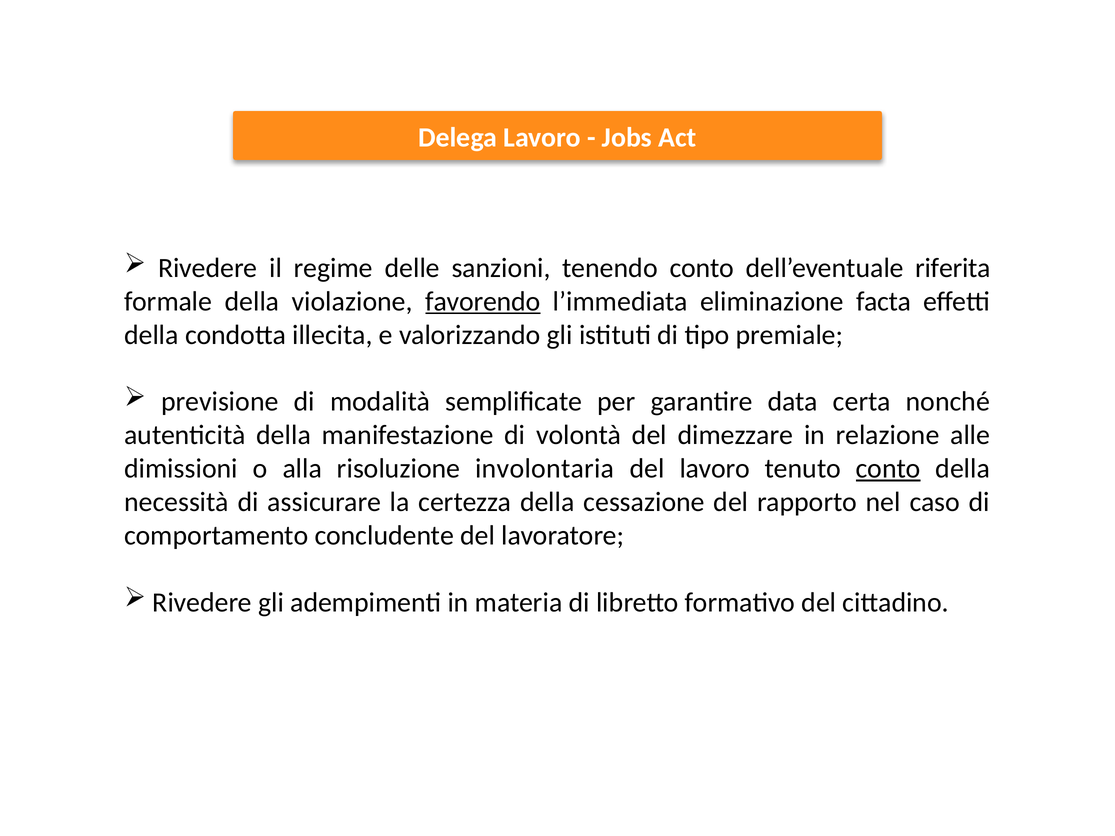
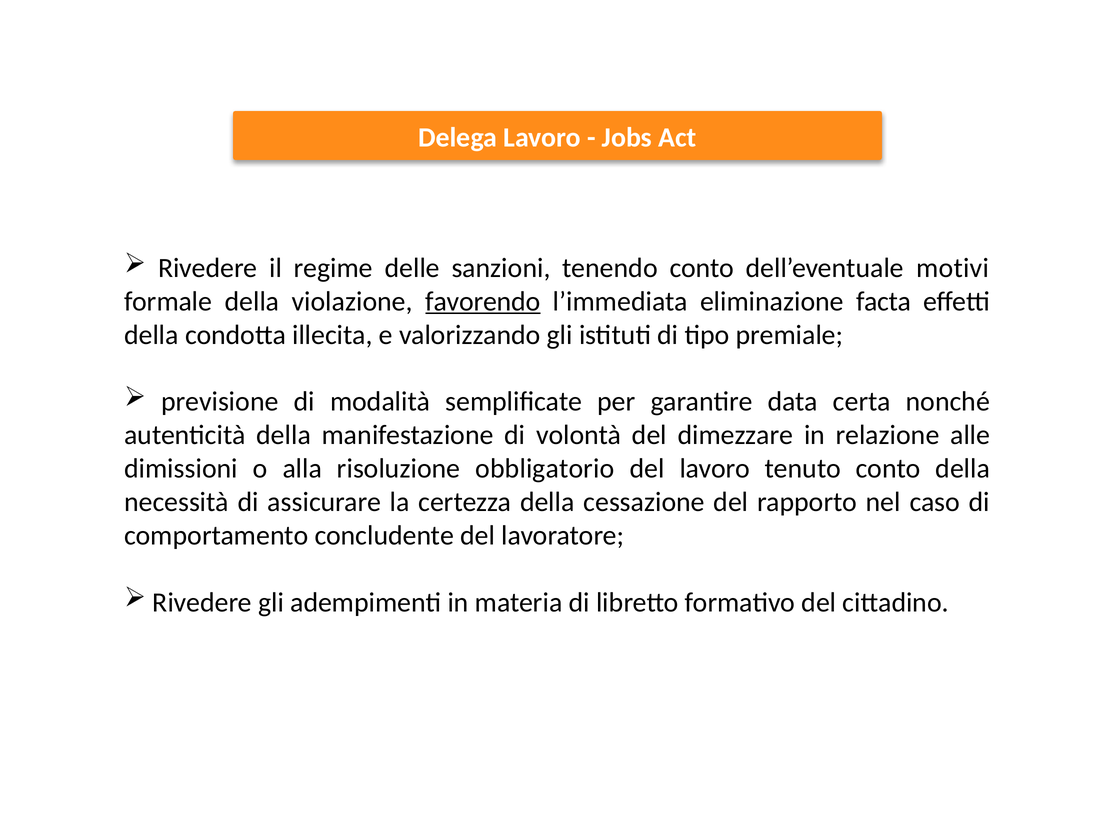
riferita: riferita -> motivi (953, 268)
involontaria: involontaria -> obbligatorio (545, 469)
conto underline: present -> none (888, 469)
